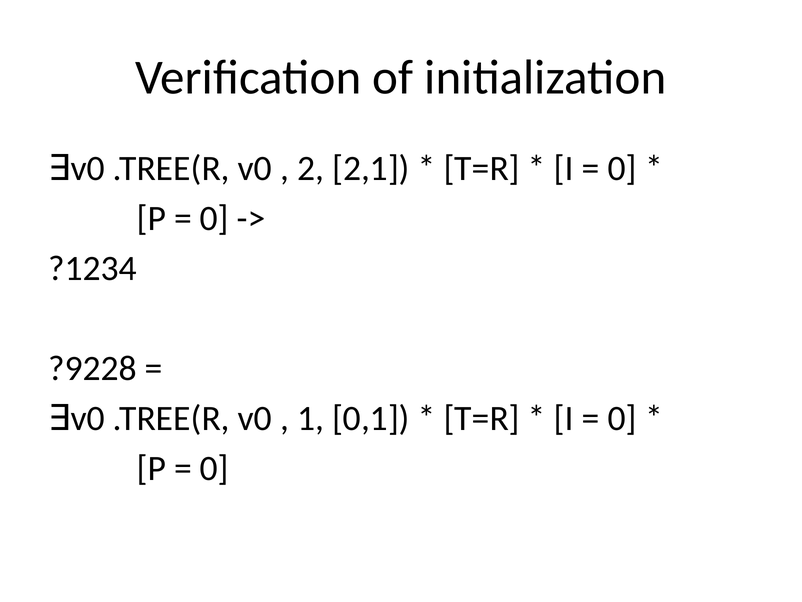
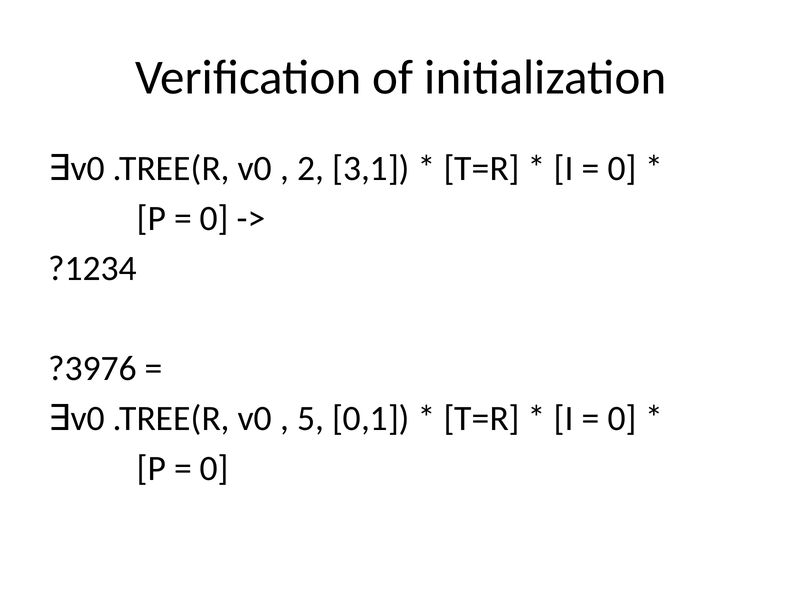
2,1: 2,1 -> 3,1 (371, 168)
?9228: ?9228 -> ?3976 (92, 368)
1: 1 -> 5 (310, 418)
